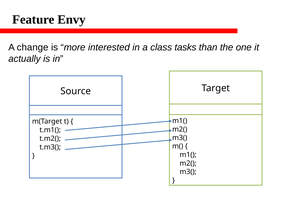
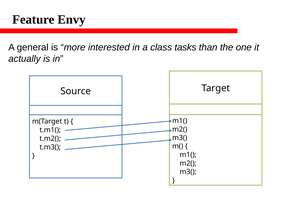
change: change -> general (33, 47)
